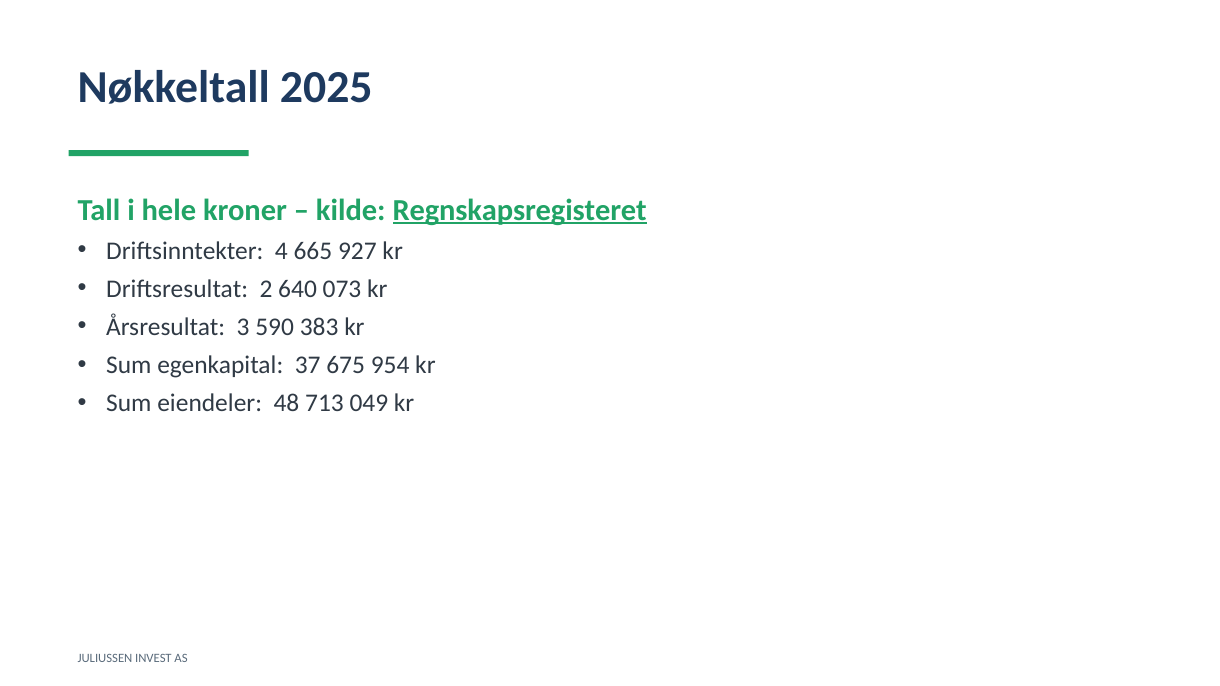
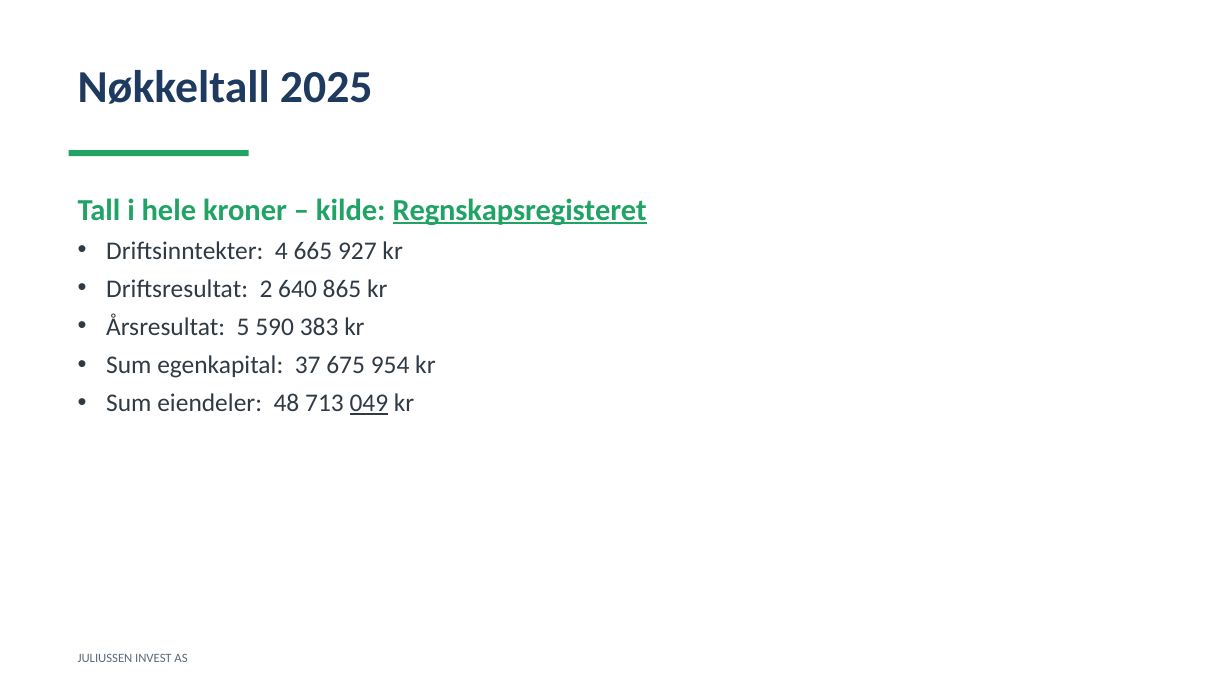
073: 073 -> 865 (342, 289)
3: 3 -> 5 (243, 327)
049 underline: none -> present (369, 403)
